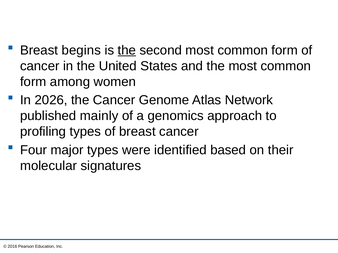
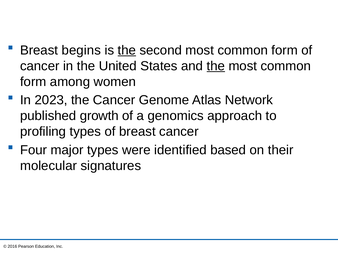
the underline: none -> present (216, 66)
2026: 2026 -> 2023 (51, 100)
mainly: mainly -> growth (99, 116)
